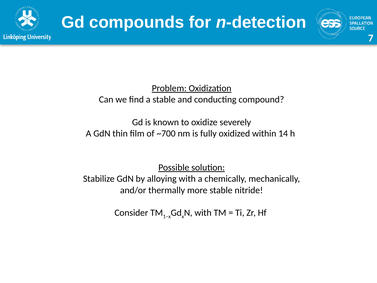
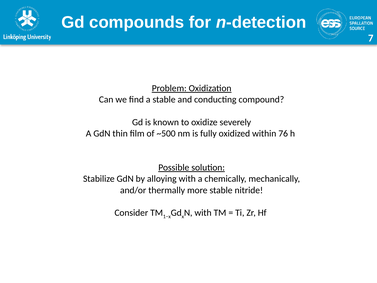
~700: ~700 -> ~500 (166, 133)
14: 14 -> 76 (283, 133)
